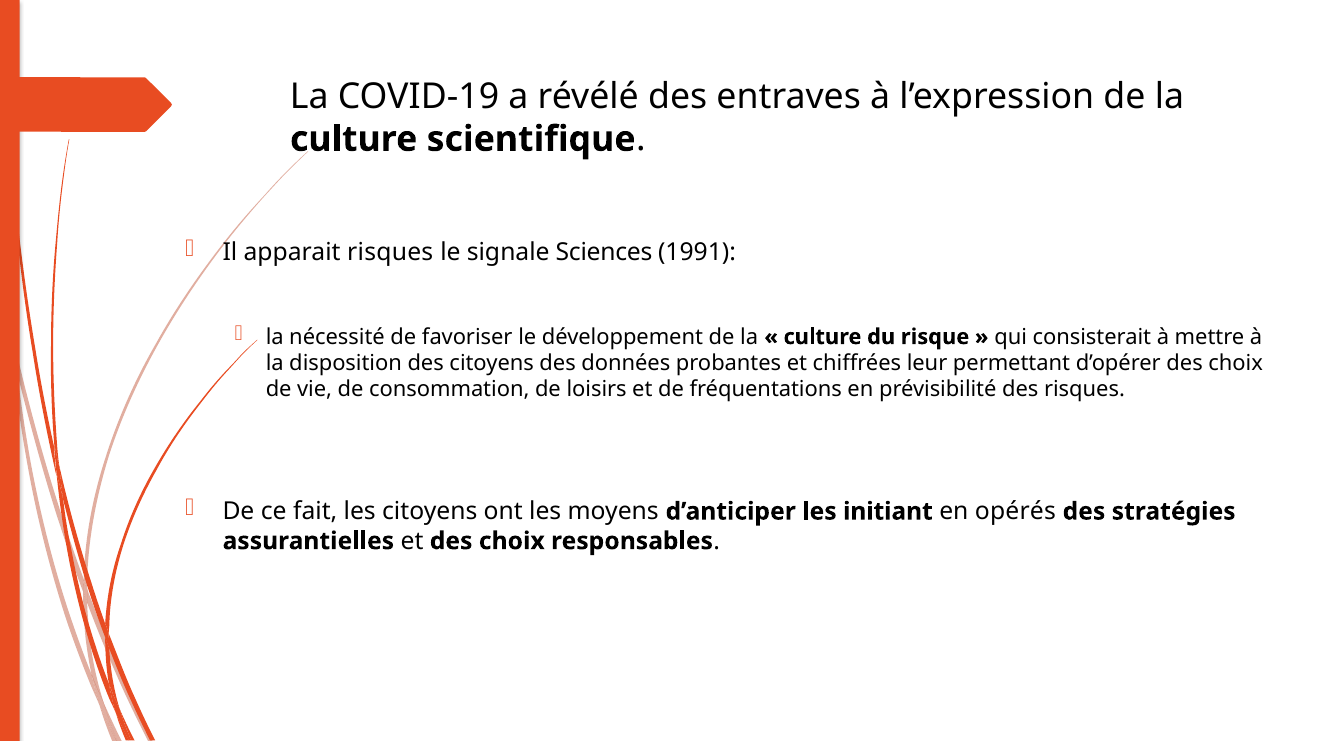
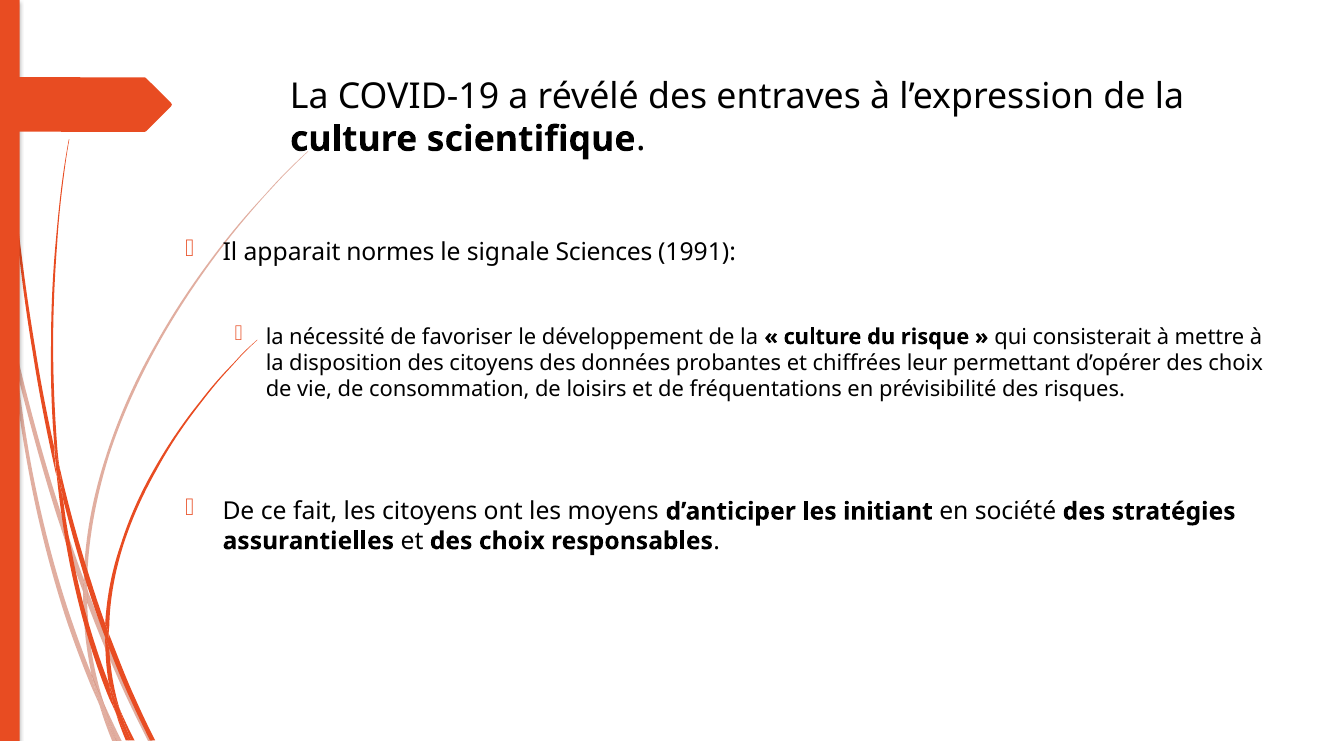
apparait risques: risques -> normes (390, 252)
opérés: opérés -> société (1016, 511)
